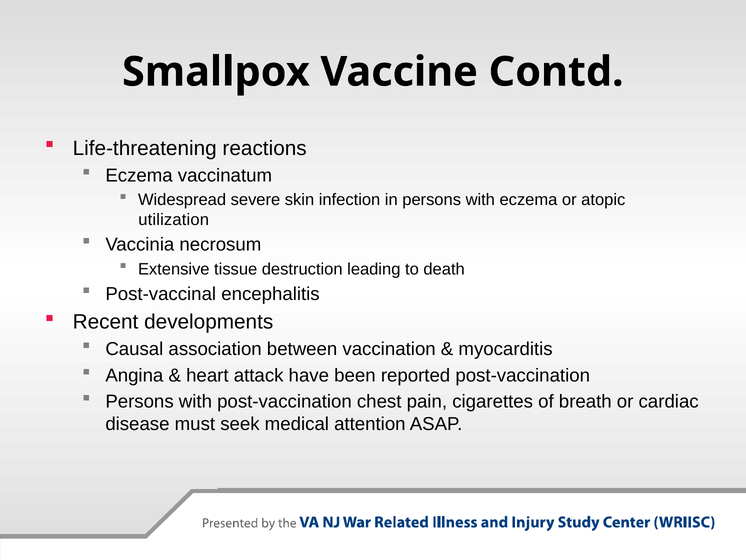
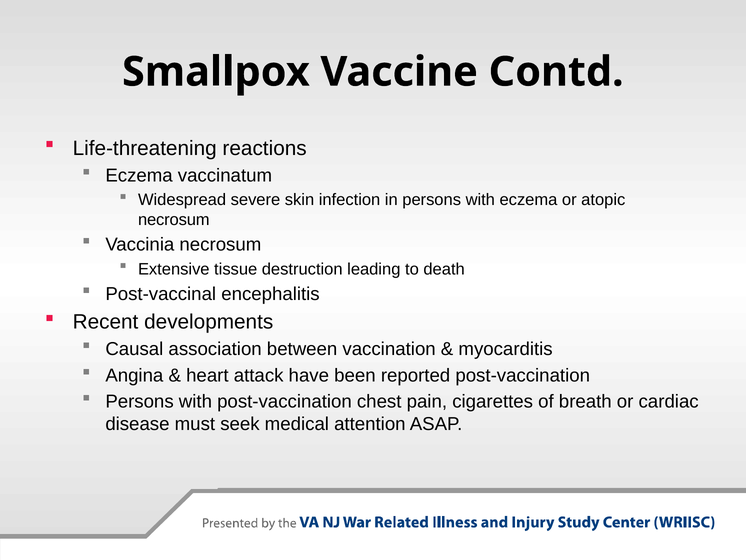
utilization: utilization -> necrosum (174, 220)
